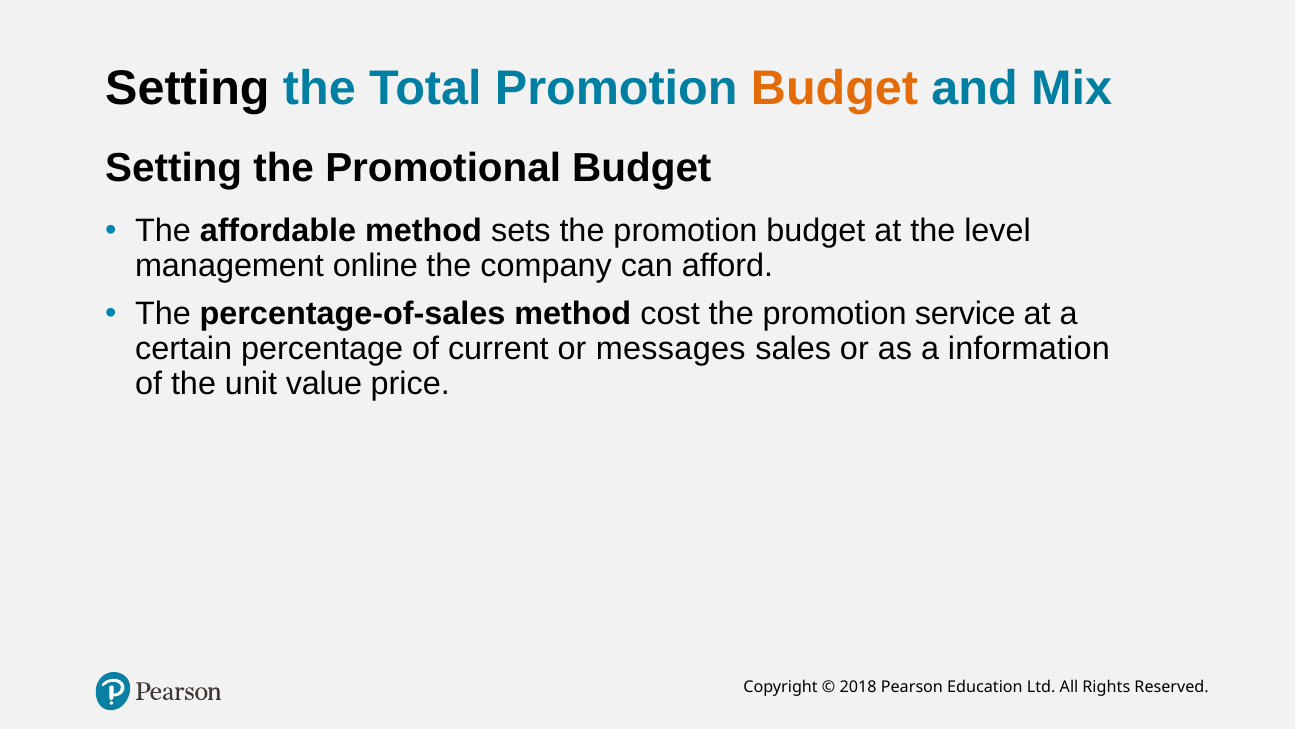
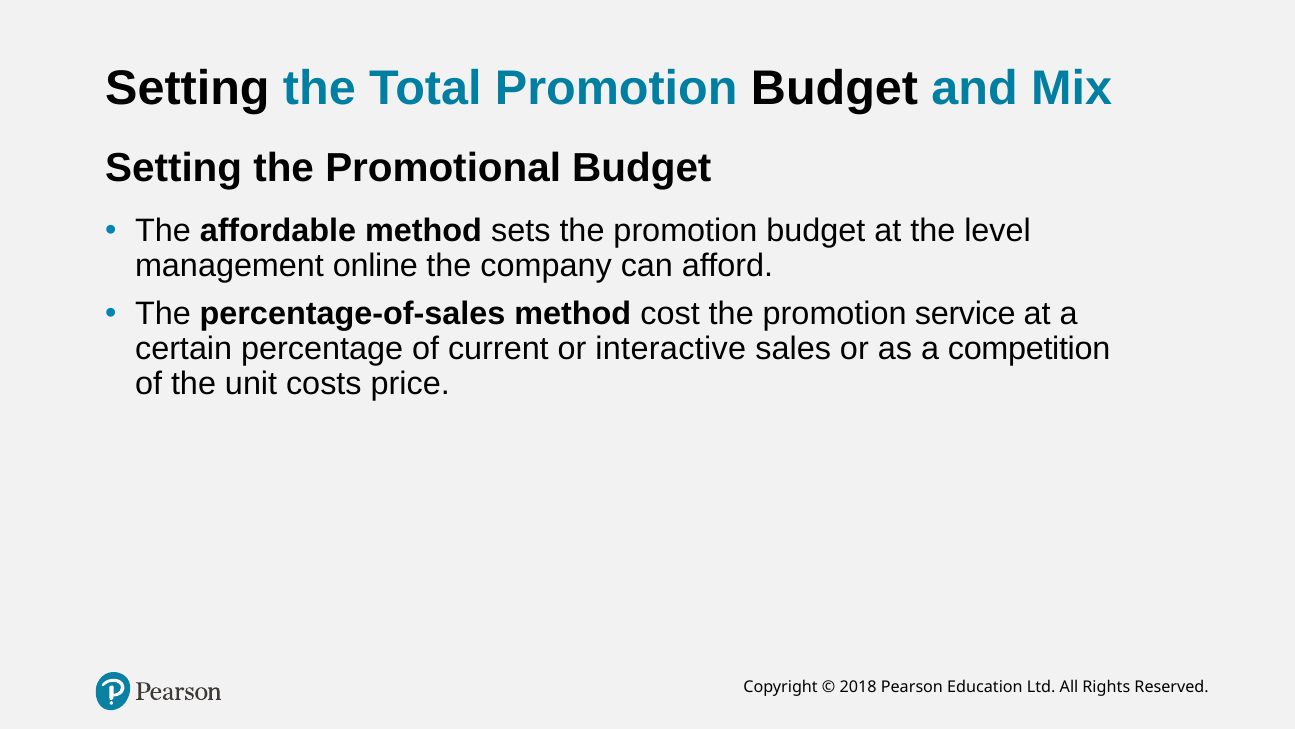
Budget colour: orange -> black (835, 88)
messages: messages -> interactive (671, 349)
information: information -> competition (1029, 349)
value: value -> costs (324, 384)
